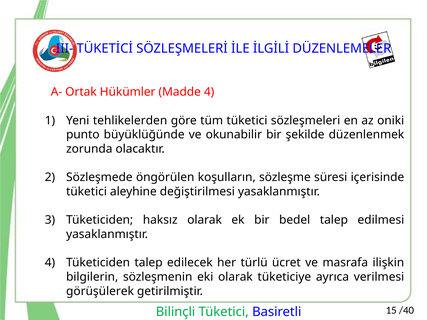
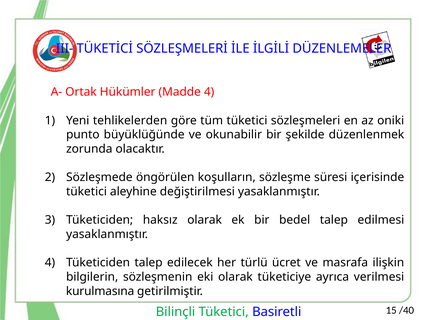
görüşülerek: görüşülerek -> kurulmasına (100, 291)
